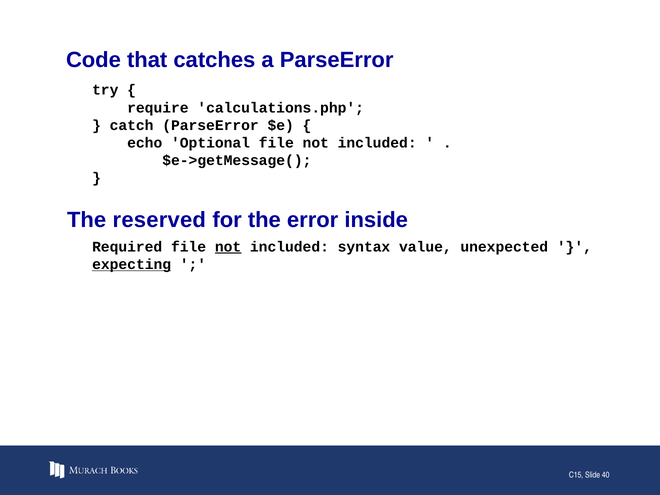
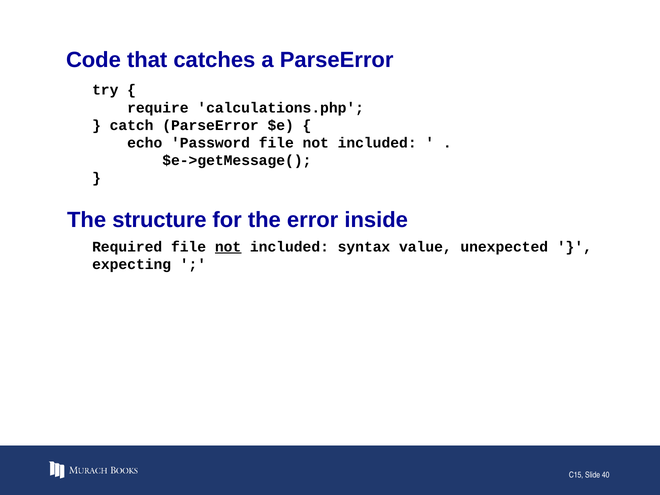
Optional: Optional -> Password (211, 143)
reserved: reserved -> structure (159, 220)
expecting underline: present -> none (132, 264)
